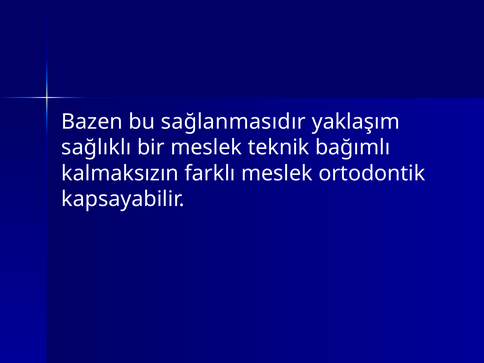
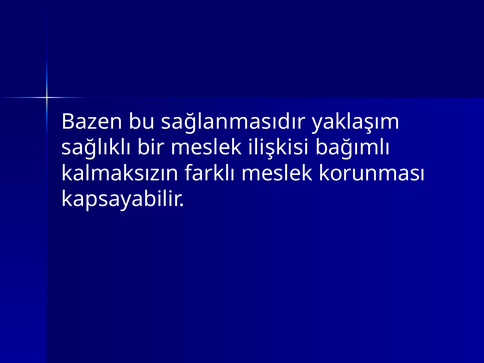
teknik: teknik -> ilişkisi (278, 148)
ortodontik: ortodontik -> korunması (372, 173)
